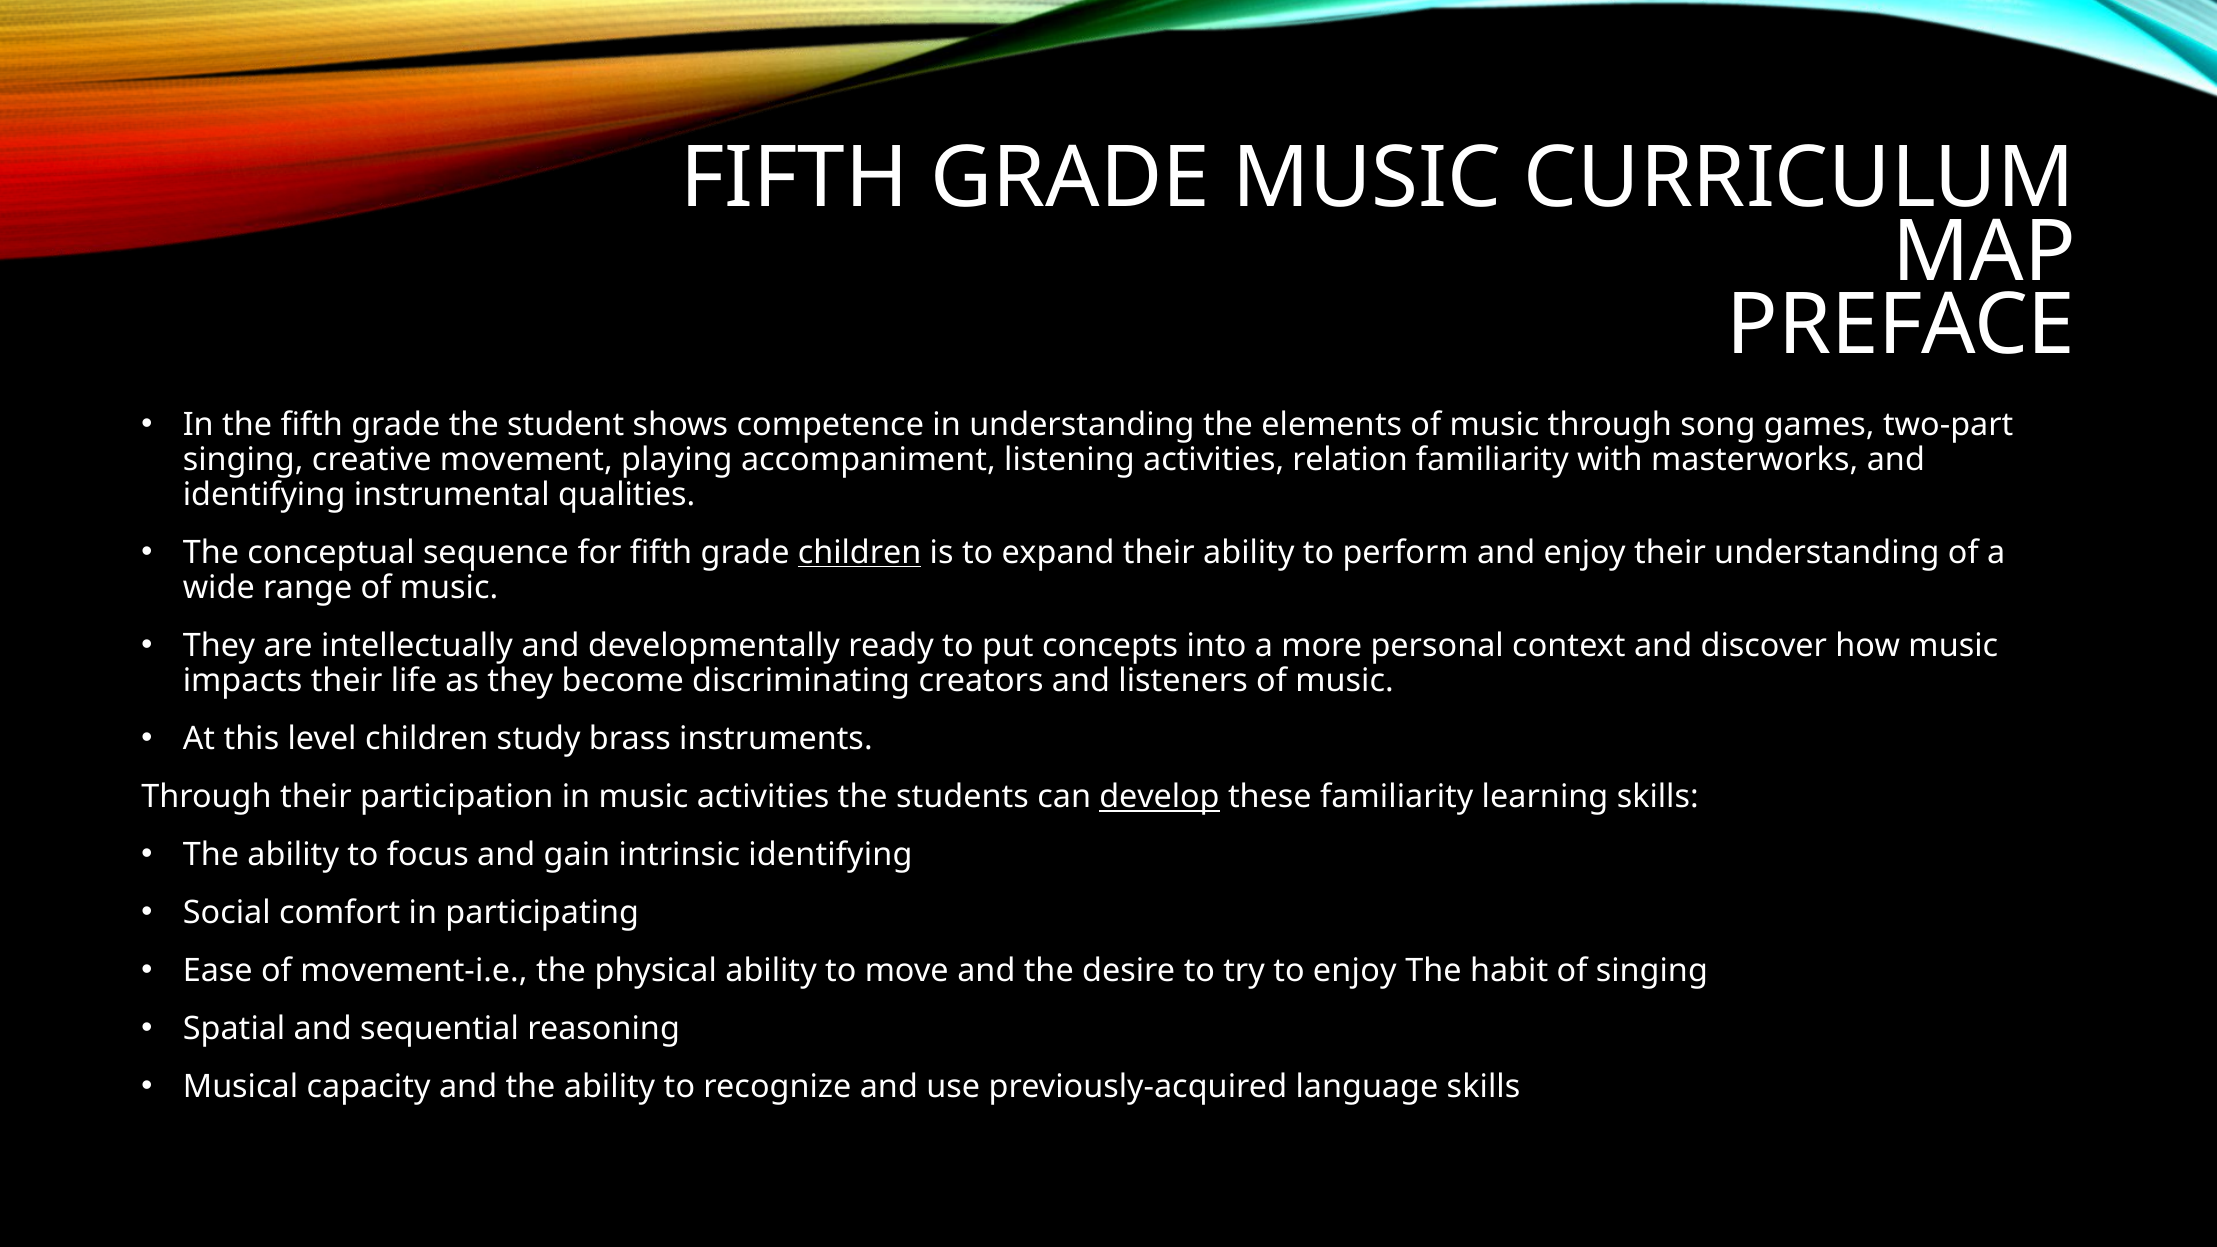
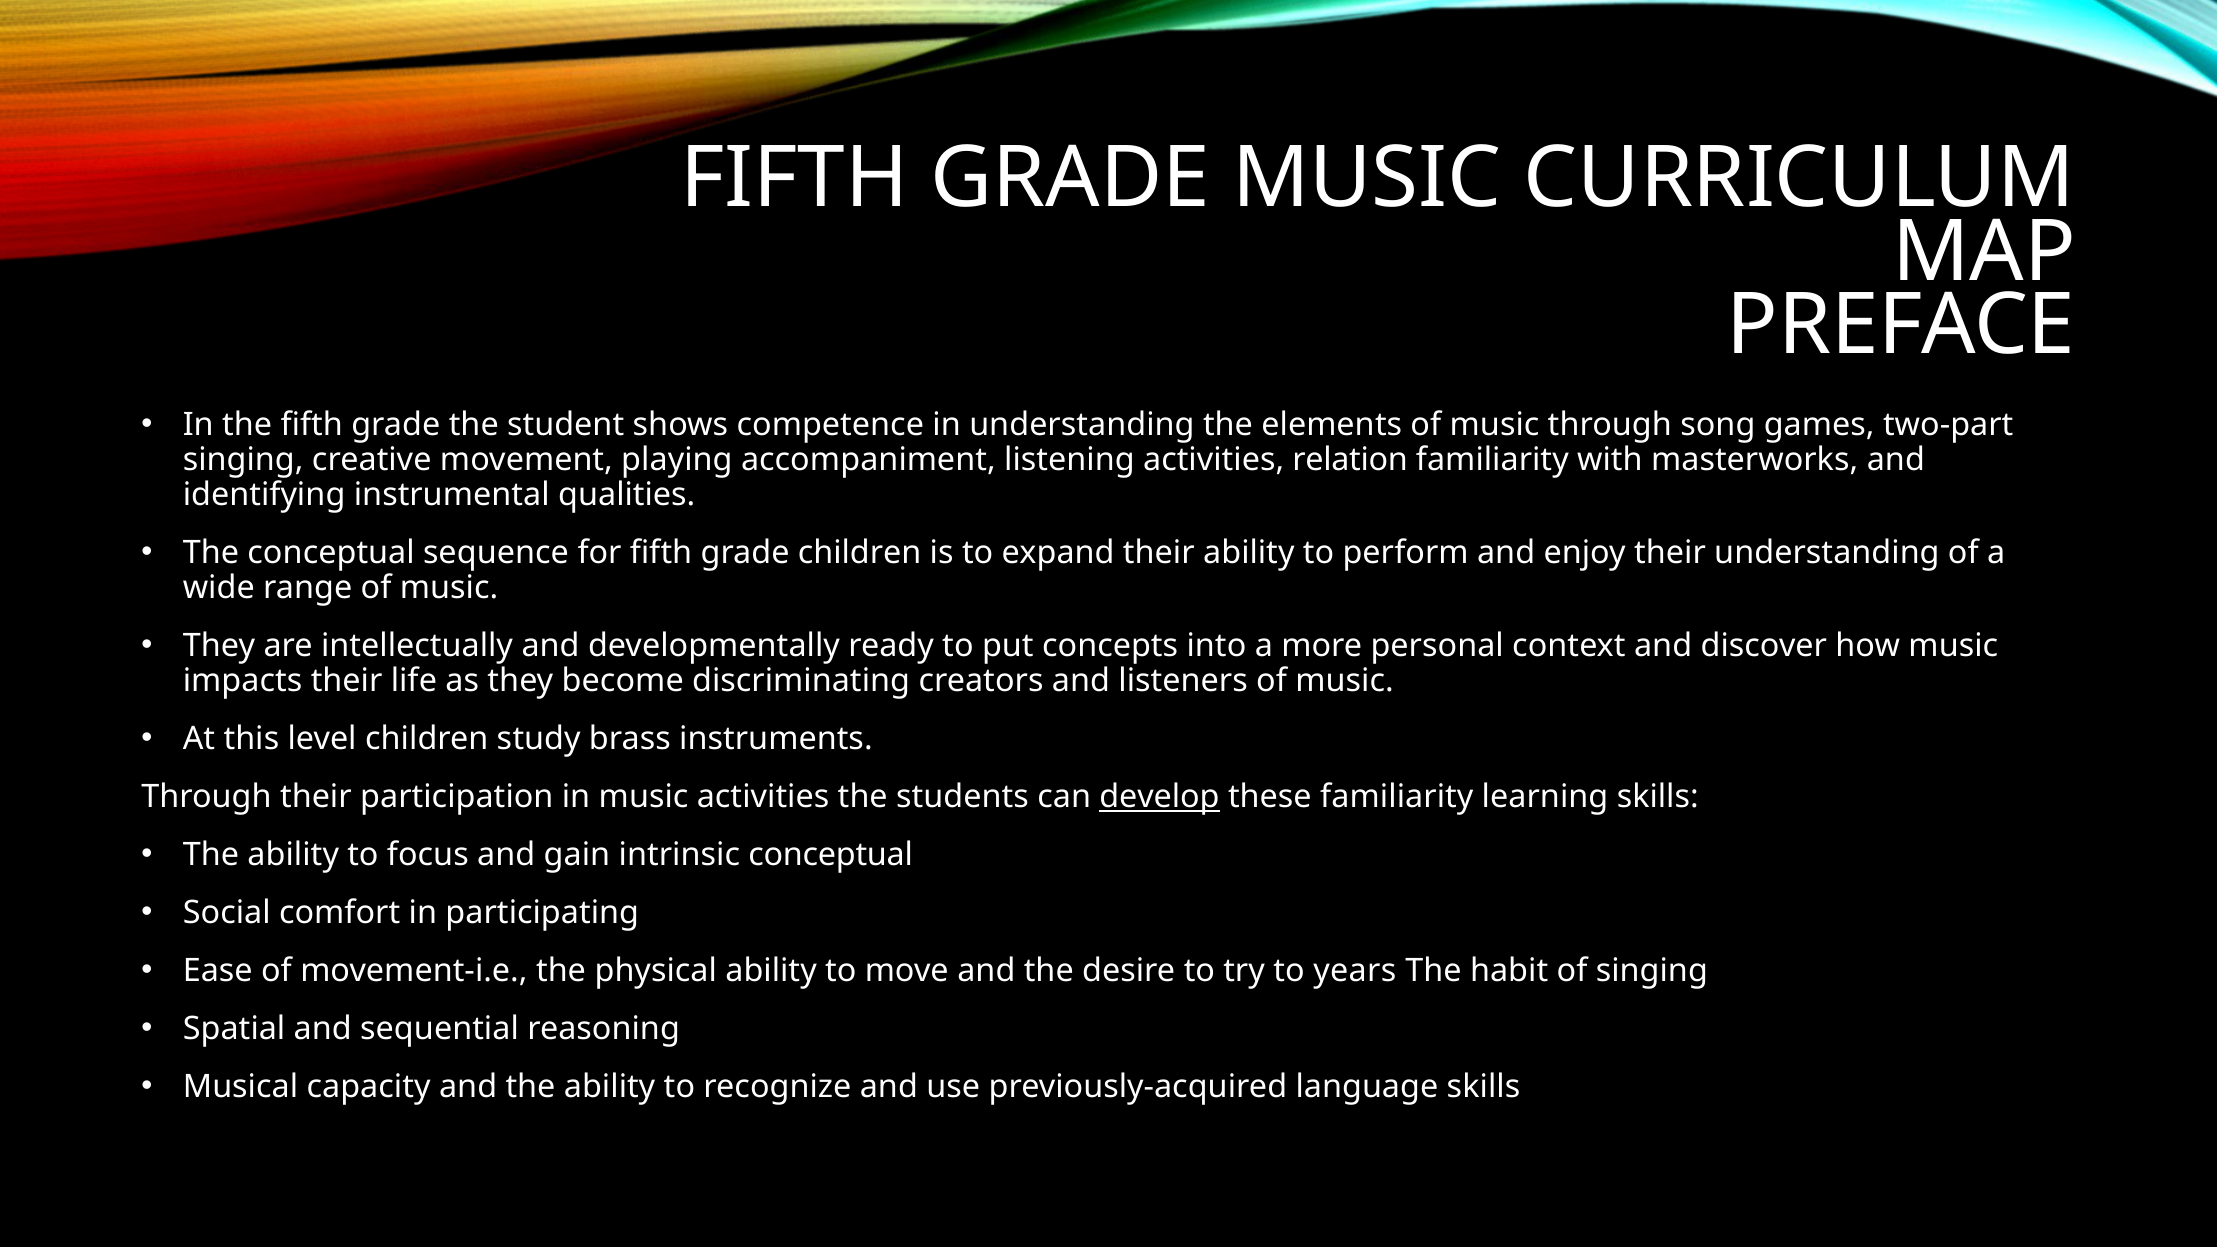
children underline: present -> none (860, 553)
intrinsic identifying: identifying -> conceptual (831, 855)
to enjoy: enjoy -> years (1355, 971)
